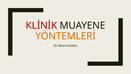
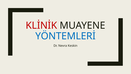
YÖNTEMLERİ colour: orange -> blue (65, 36)
